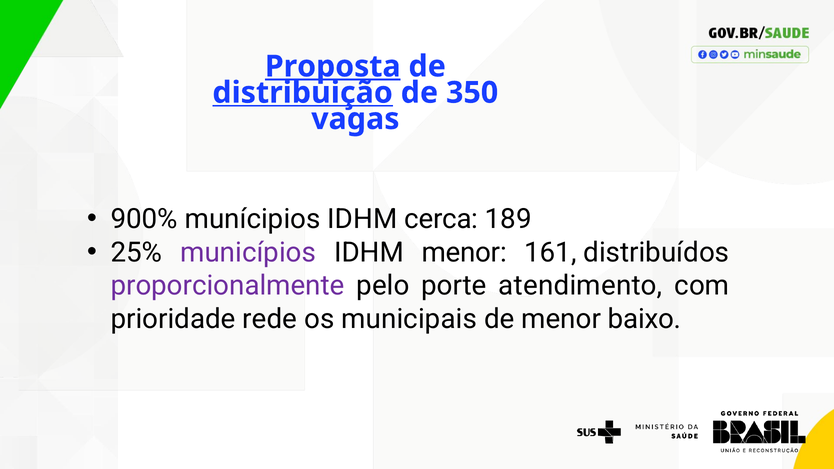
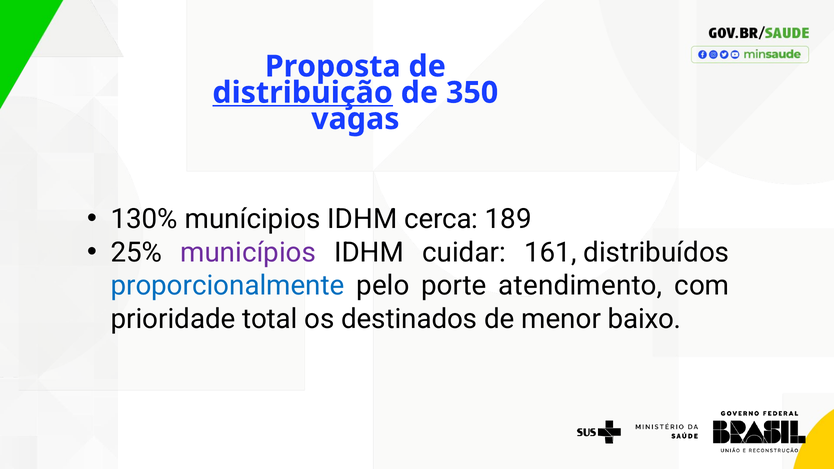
Proposta underline: present -> none (333, 66)
900%: 900% -> 130% (144, 219)
IDHM menor: menor -> cuidar (464, 252)
proporcionalmente colour: purple -> blue (228, 286)
rede: rede -> total (270, 319)
municipais: municipais -> destinados (409, 319)
